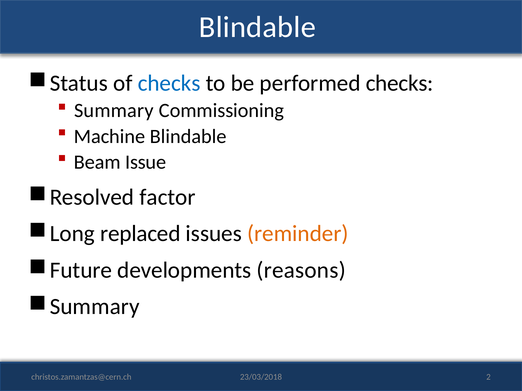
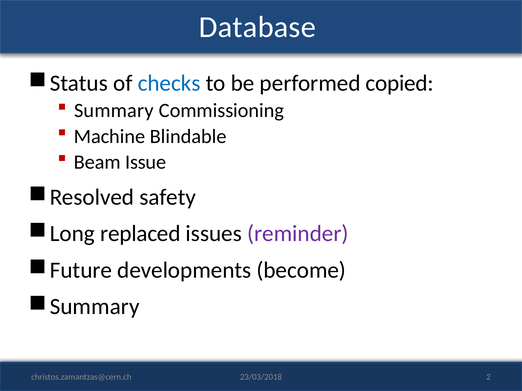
Blindable: Blindable -> Database (257, 27)
performed checks: checks -> copied (400, 83)
factor: factor -> safety (168, 197)
reminder colour: orange -> purple (298, 234)
reasons: reasons -> become (301, 271)
